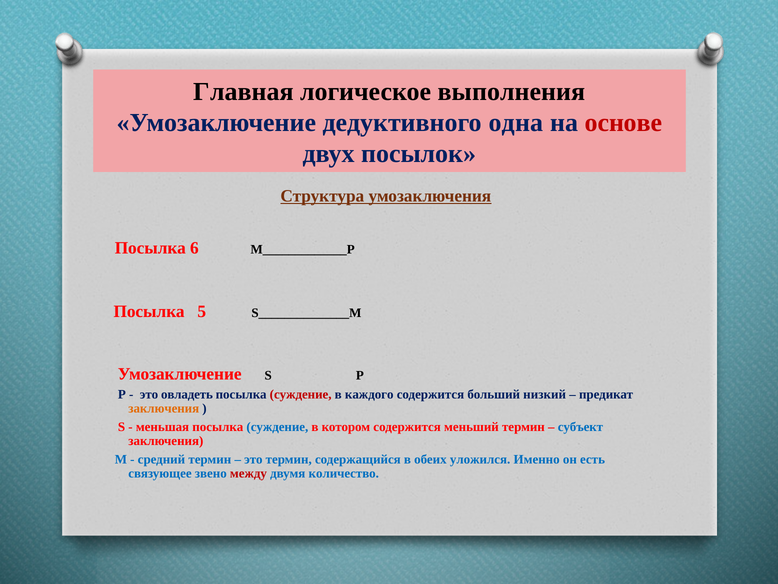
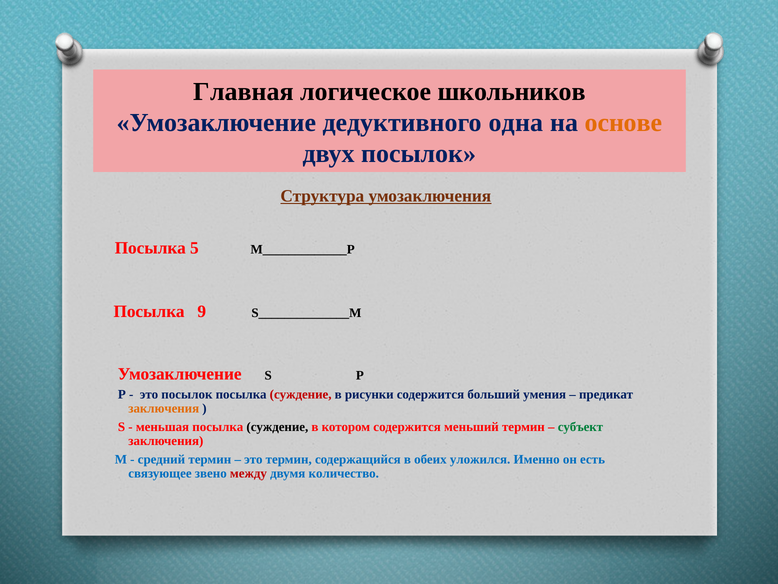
выполнения: выполнения -> школьников (512, 91)
основе colour: red -> orange (624, 123)
6: 6 -> 5 (194, 248)
5: 5 -> 9 (202, 311)
это овладеть: овладеть -> посылок (187, 394)
каждого: каждого -> рисунки (369, 394)
низкий: низкий -> умения (545, 394)
суждение colour: blue -> black (277, 427)
субъект colour: blue -> green (580, 427)
